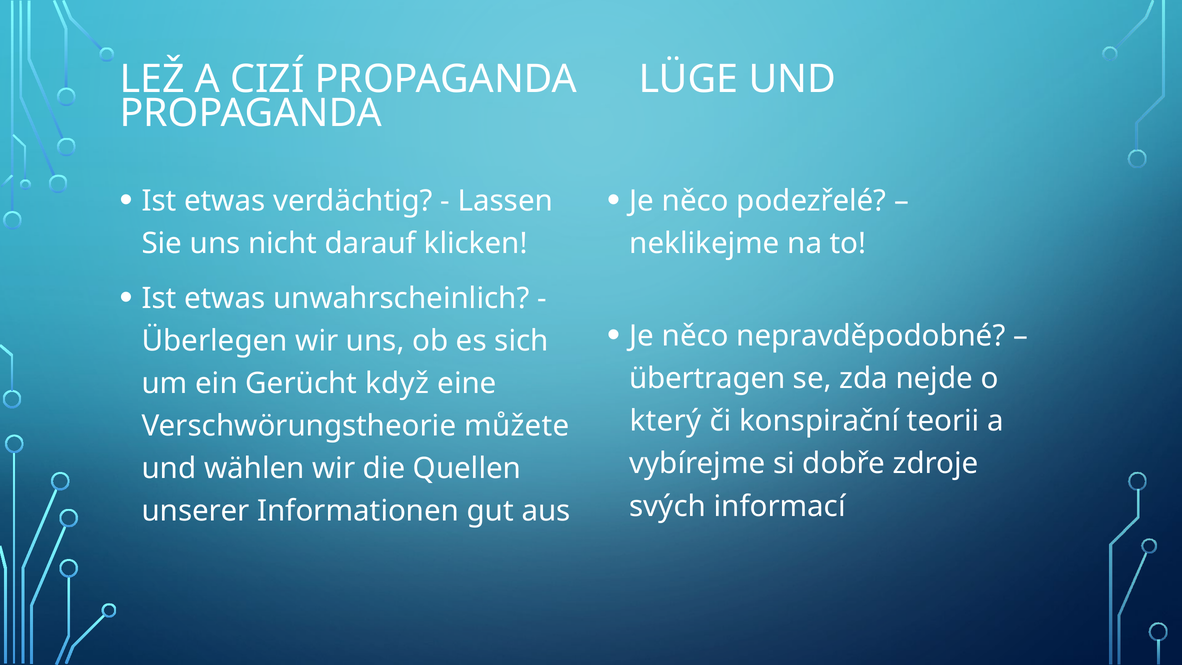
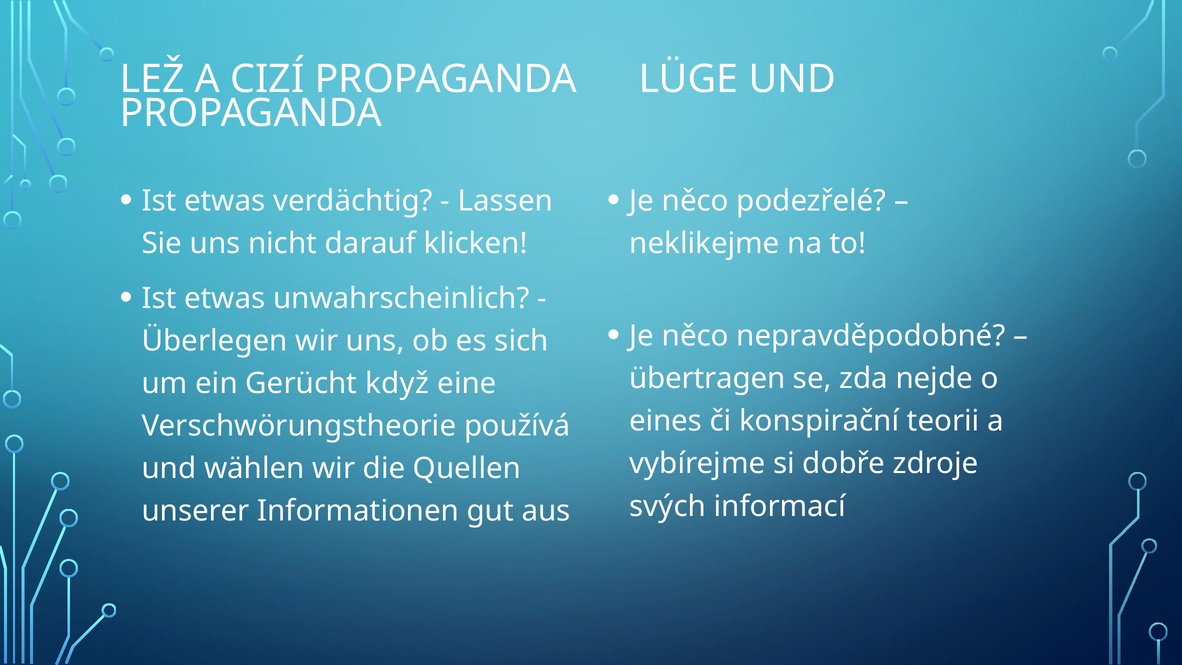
který: který -> eines (666, 421)
můžete: můžete -> používá (517, 426)
